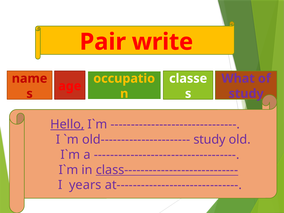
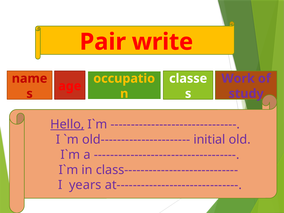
What: What -> Work (238, 78)
old---------------------- study: study -> initial (209, 140)
class---------------------------- underline: present -> none (167, 170)
